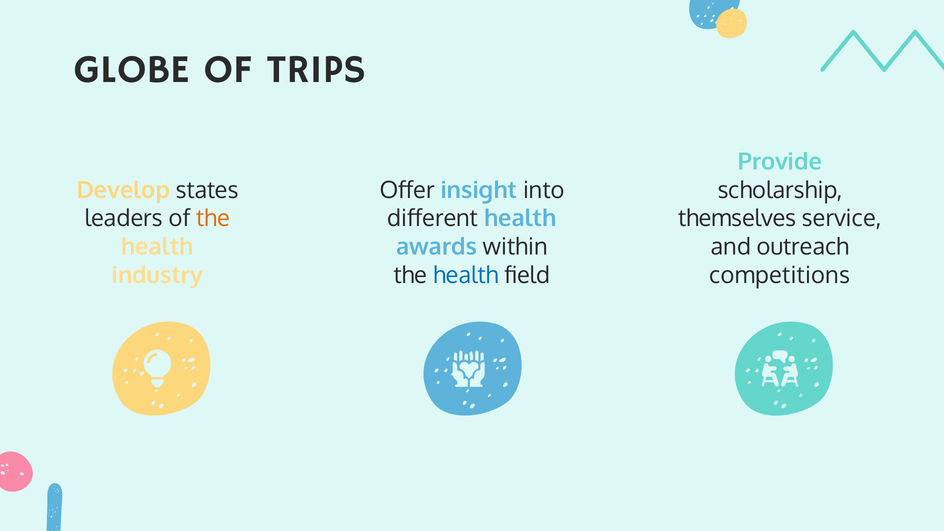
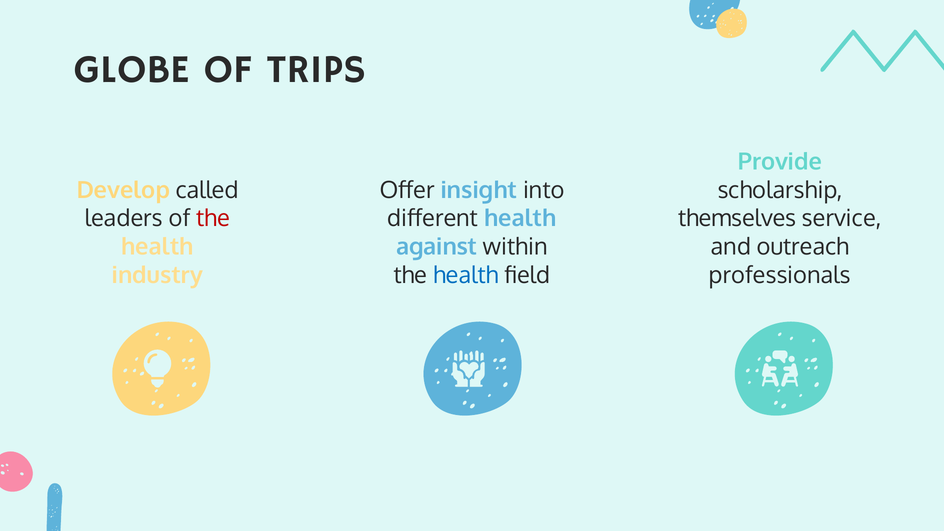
states: states -> called (207, 190)
the colour: orange -> red (213, 219)
awards: awards -> against (437, 247)
competitions: competitions -> professionals (780, 275)
